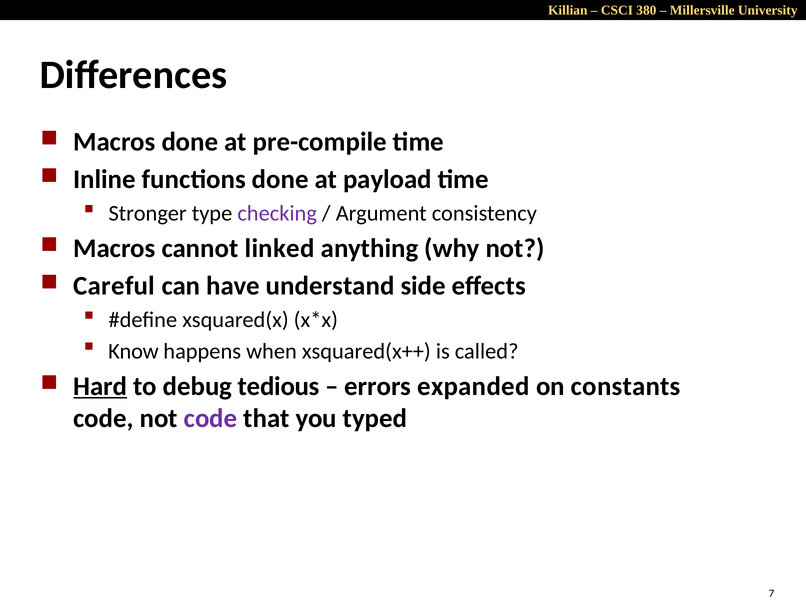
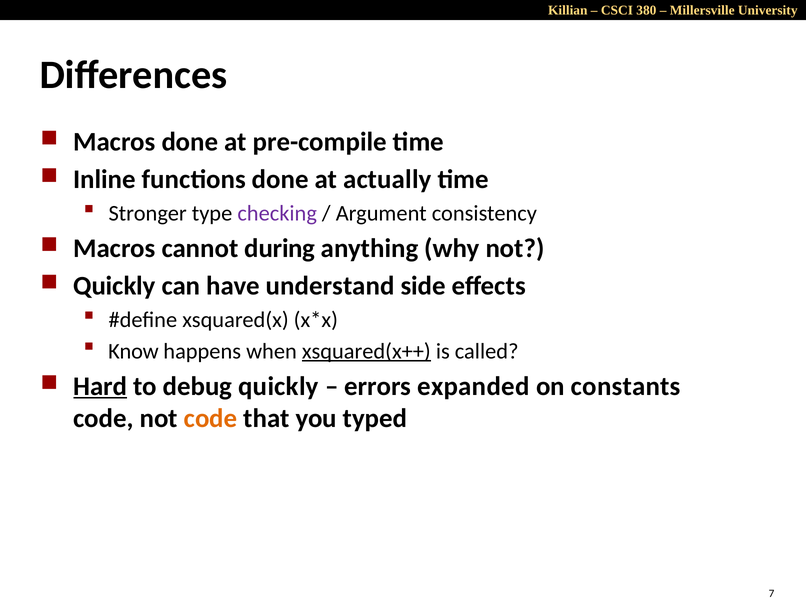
payload: payload -> actually (387, 180)
linked: linked -> during (280, 249)
Careful: Careful -> Quickly (114, 286)
xsquared(x++ underline: none -> present (366, 351)
debug tedious: tedious -> quickly (278, 387)
code colour: purple -> orange (211, 419)
